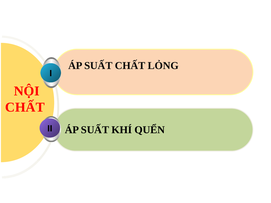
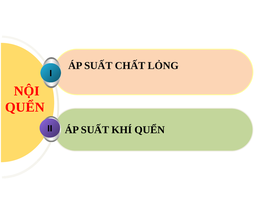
CHẤT: CHẤT -> QUỂN (25, 107)
